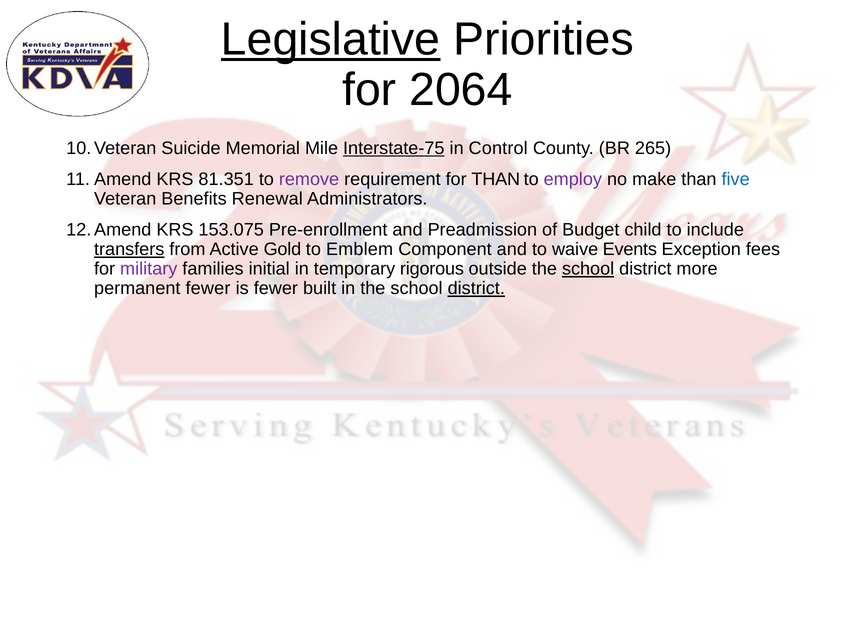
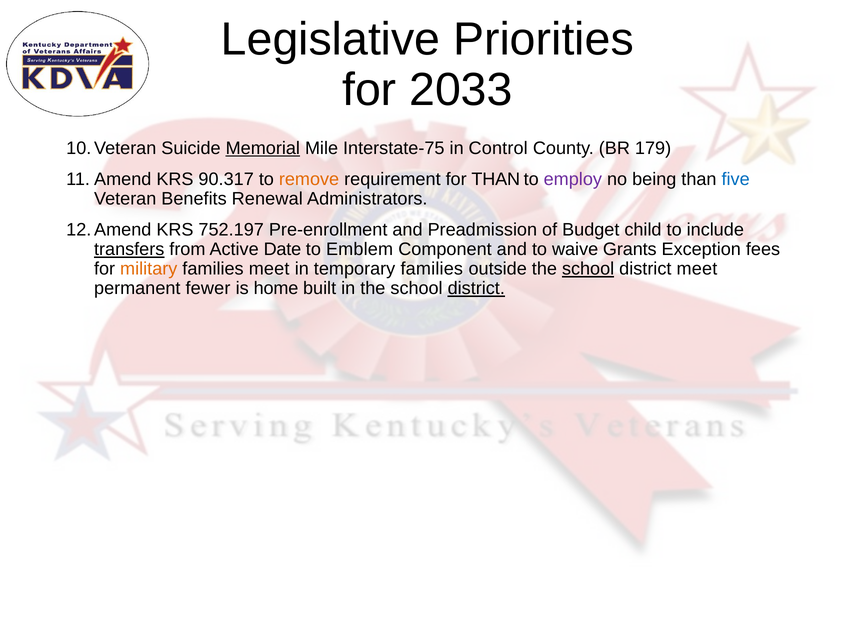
Legislative underline: present -> none (331, 39)
2064: 2064 -> 2033 (461, 90)
Memorial underline: none -> present (263, 148)
Interstate-75 underline: present -> none (394, 148)
265: 265 -> 179 (653, 148)
81.351: 81.351 -> 90.317 (226, 179)
remove colour: purple -> orange (309, 179)
make: make -> being (654, 179)
153.075: 153.075 -> 752.197 (231, 230)
Gold: Gold -> Date (282, 249)
Events: Events -> Grants (630, 249)
military colour: purple -> orange (149, 269)
families initial: initial -> meet (269, 269)
temporary rigorous: rigorous -> families (432, 269)
district more: more -> meet (697, 269)
is fewer: fewer -> home (276, 288)
